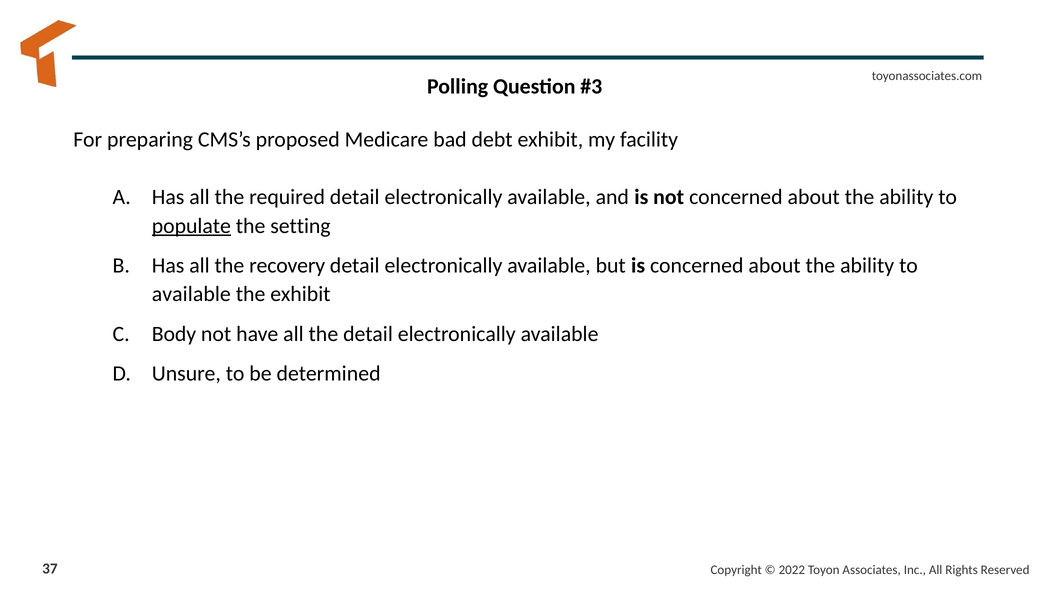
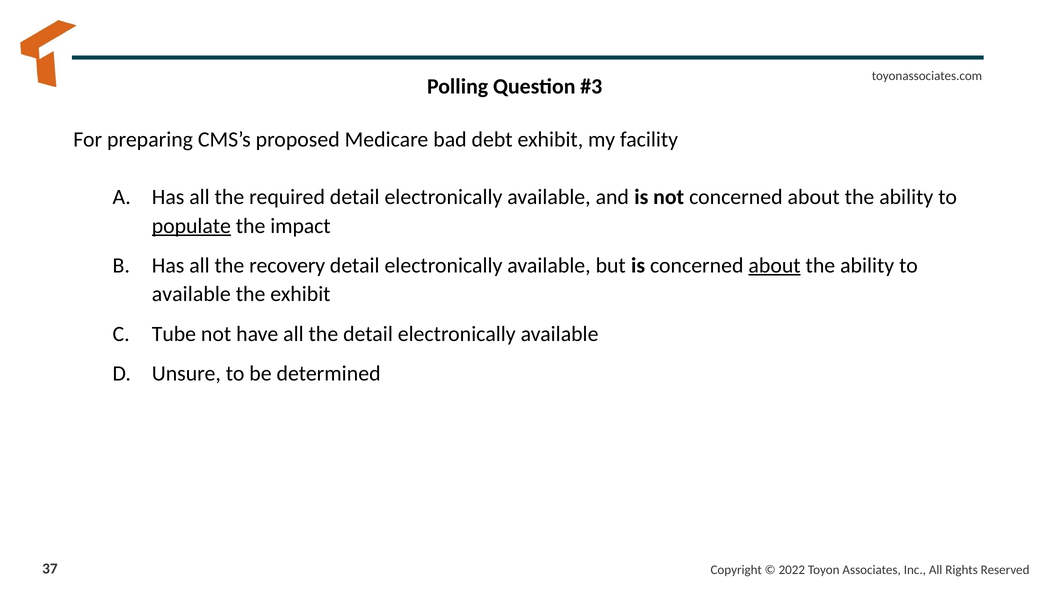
setting: setting -> impact (300, 226)
about underline: none -> present (775, 265)
Body: Body -> Tube (174, 334)
